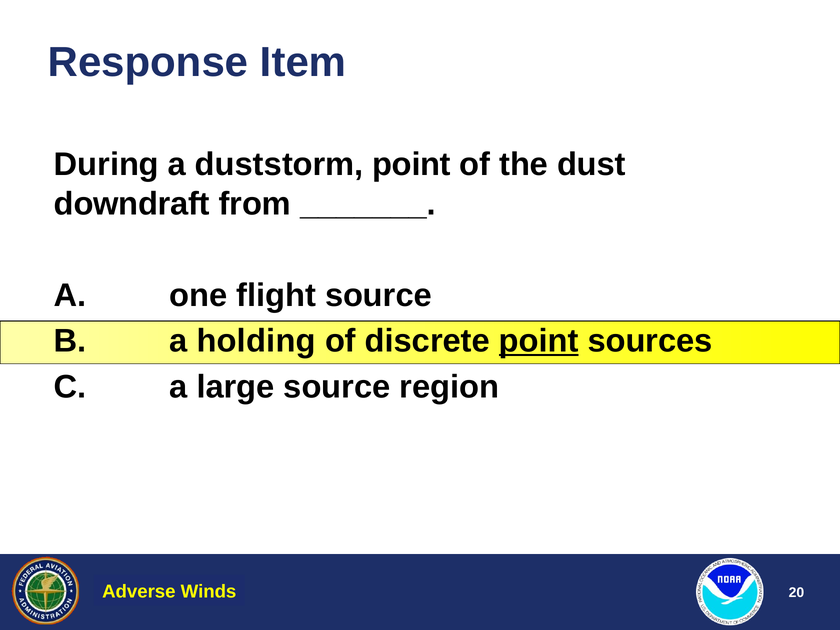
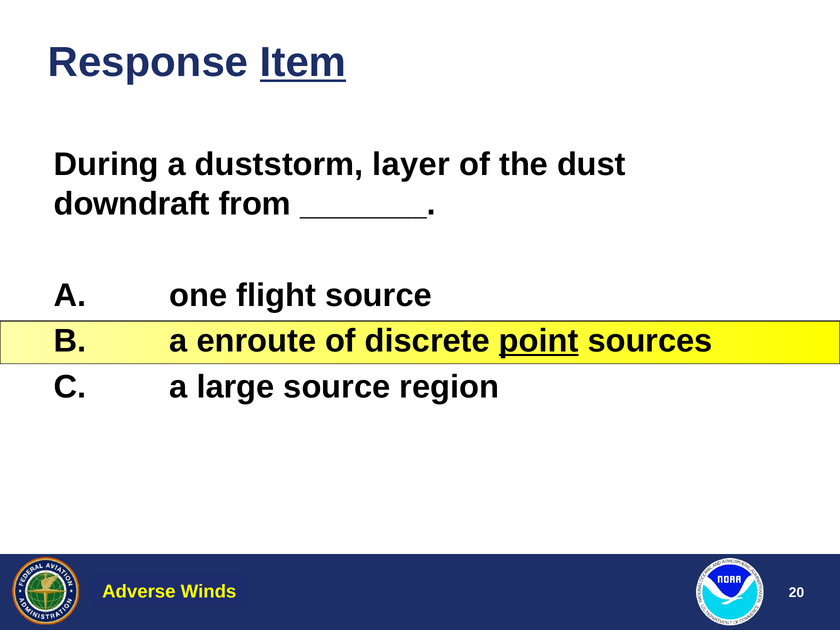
Item underline: none -> present (303, 63)
duststorm point: point -> layer (411, 165)
holding: holding -> enroute (256, 341)
